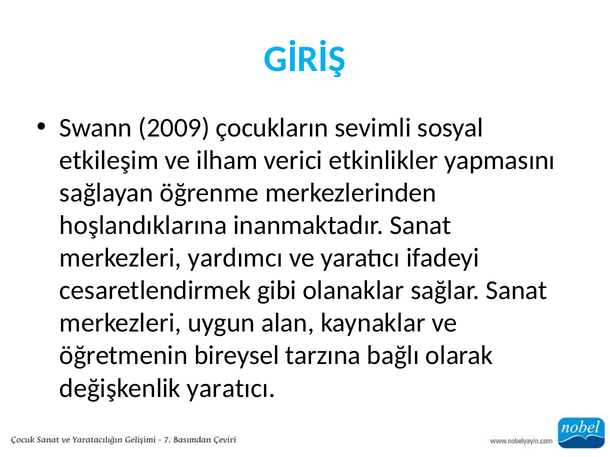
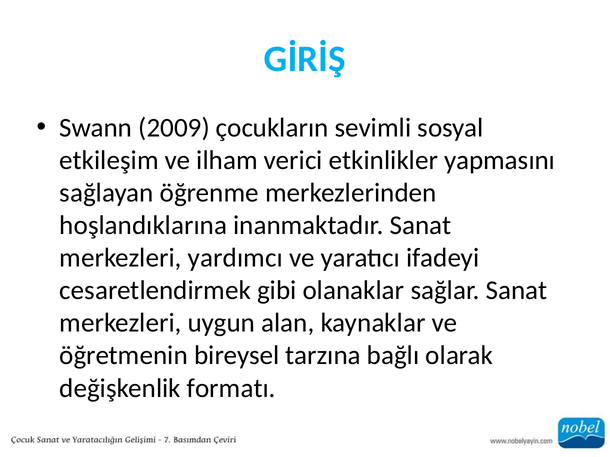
değişkenlik yaratıcı: yaratıcı -> formatı (231, 389)
